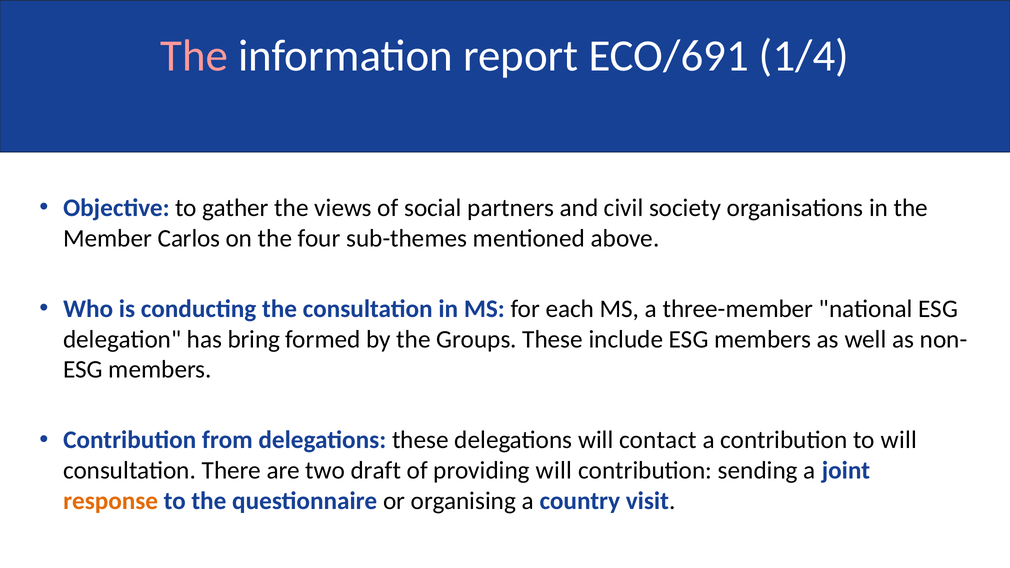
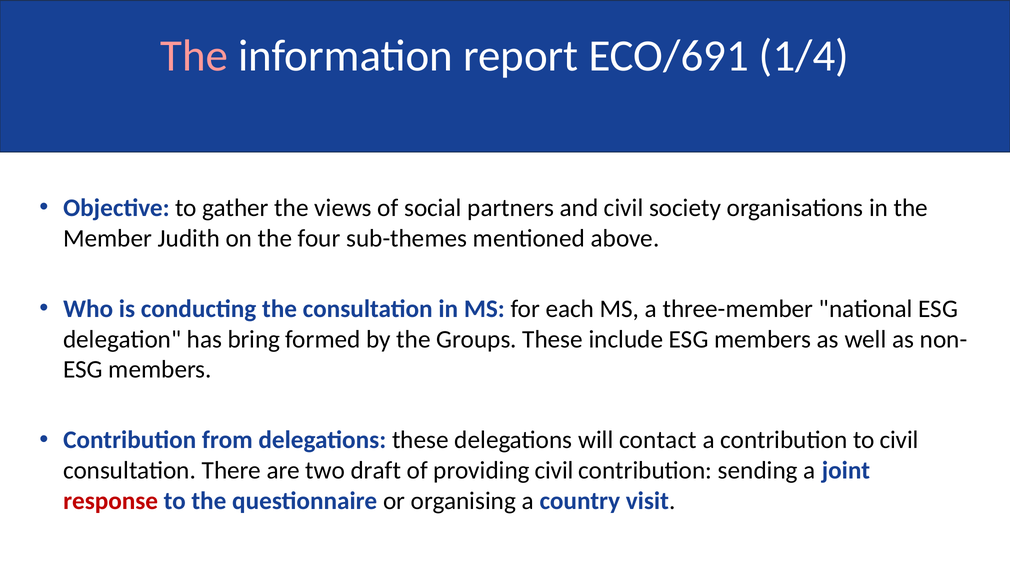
Carlos: Carlos -> Judith (189, 238)
to will: will -> civil (899, 440)
providing will: will -> civil (554, 471)
response colour: orange -> red (111, 501)
